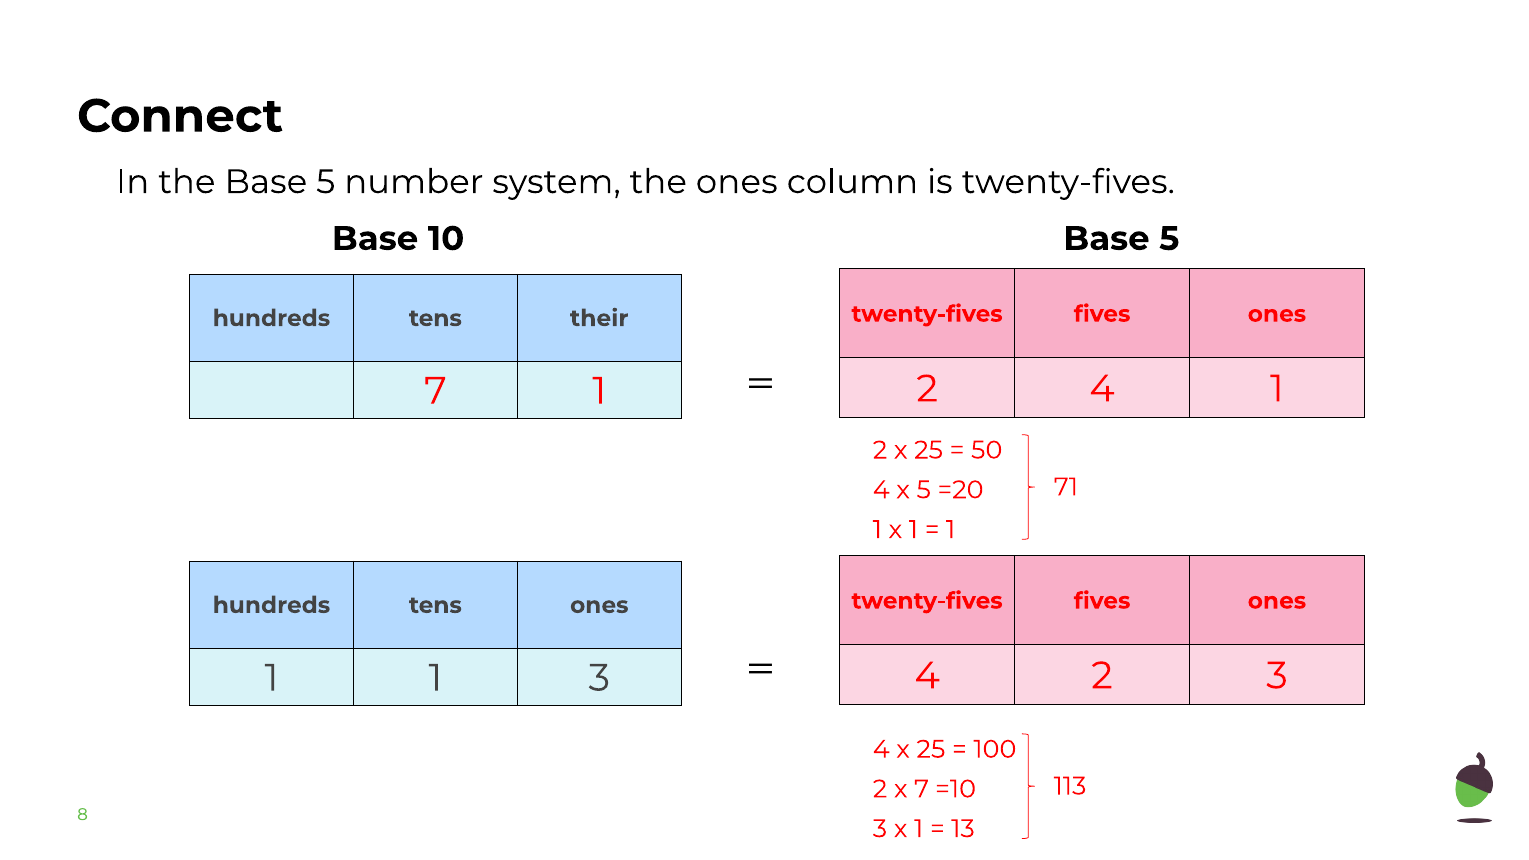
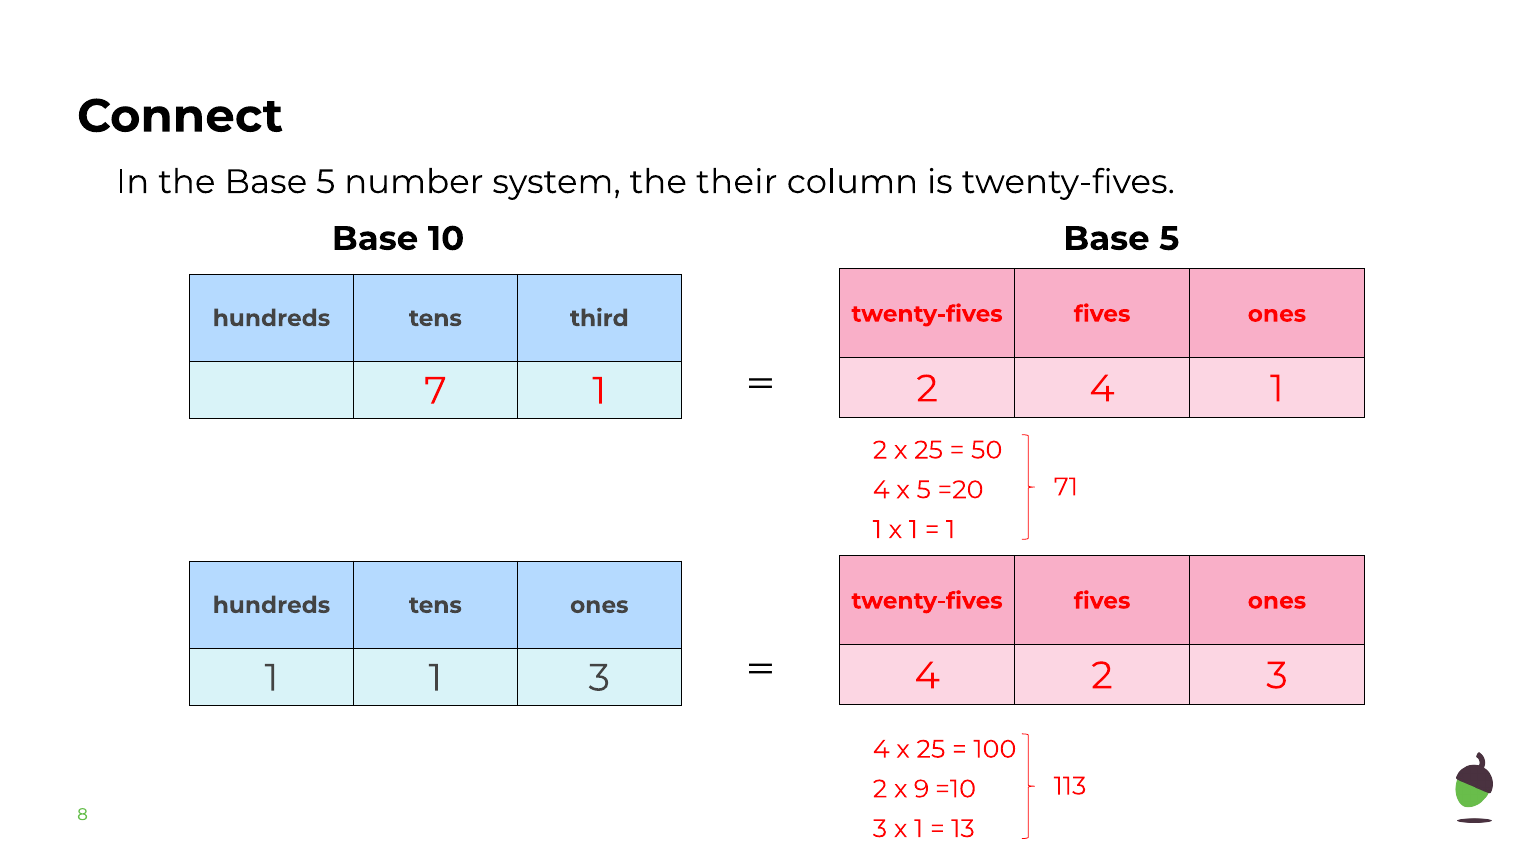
the ones: ones -> their (737, 182)
their: their -> third (599, 318)
x 7: 7 -> 9 (922, 789)
